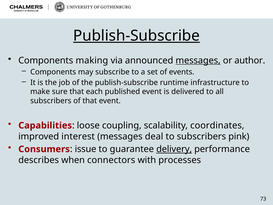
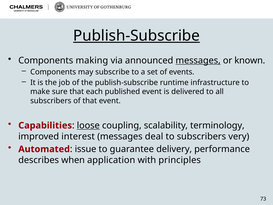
author: author -> known (250, 60)
loose underline: none -> present (88, 125)
coordinates: coordinates -> terminology (217, 125)
pink: pink -> very (239, 136)
Consumers: Consumers -> Automated (44, 149)
delivery underline: present -> none (174, 149)
connectors: connectors -> application (111, 160)
processes: processes -> principles (180, 160)
